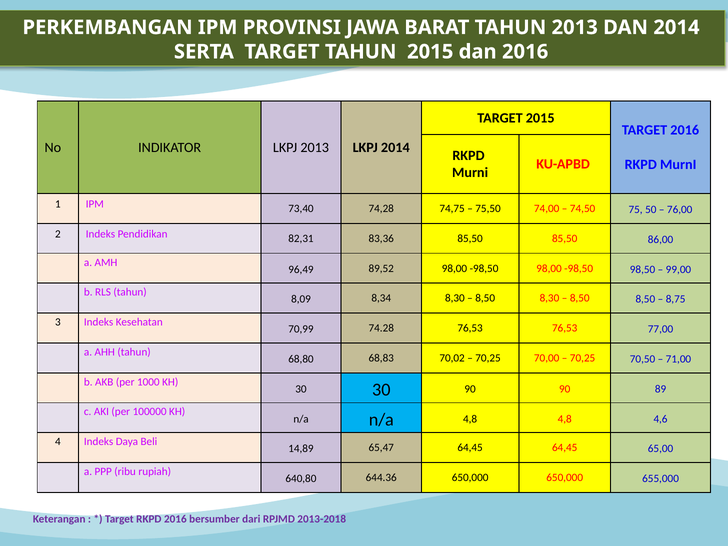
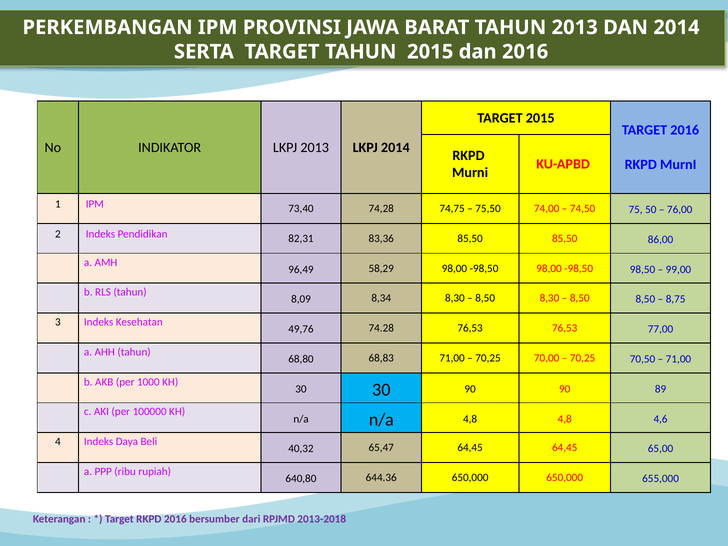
89,52: 89,52 -> 58,29 (381, 268)
70,99: 70,99 -> 49,76 (301, 329)
68,83 70,02: 70,02 -> 71,00 (452, 358)
14,89: 14,89 -> 40,32 (301, 449)
